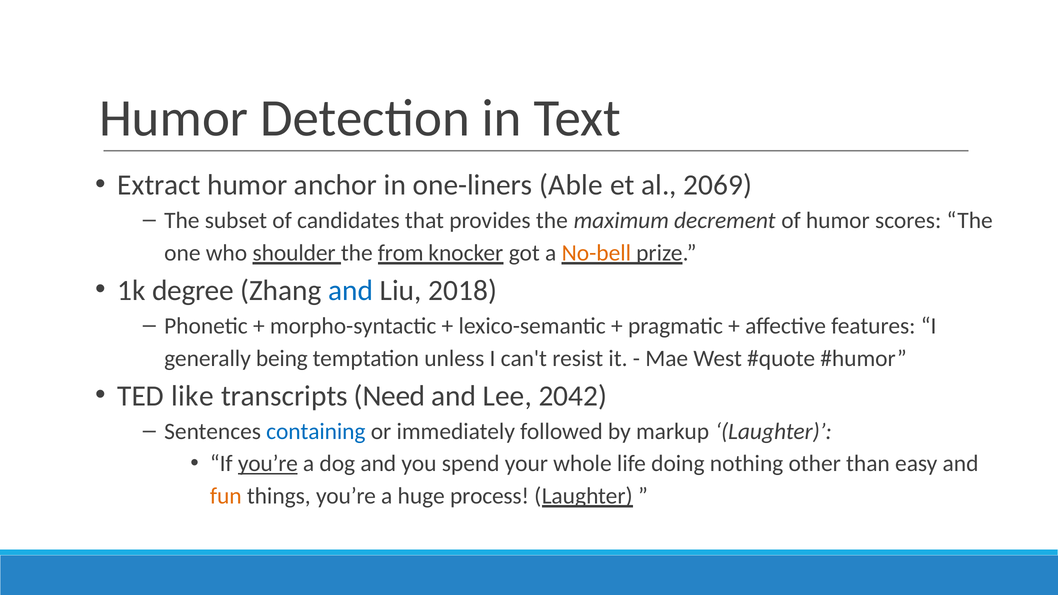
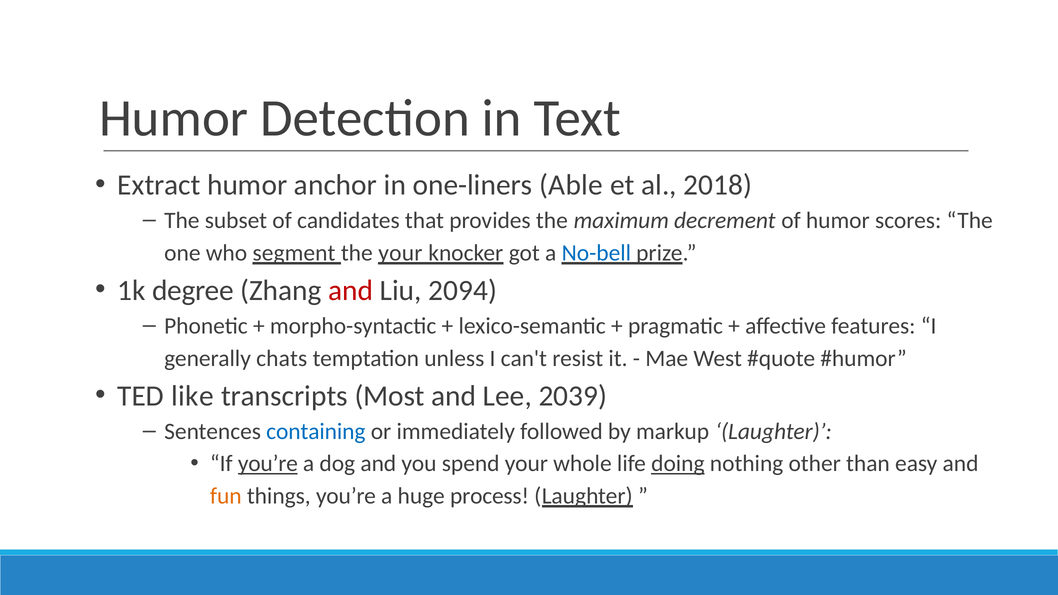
2069: 2069 -> 2018 (718, 185)
shoulder: shoulder -> segment (294, 253)
the from: from -> your (400, 253)
No-bell colour: orange -> blue (596, 253)
and colour: blue -> red (351, 291)
2018: 2018 -> 2094 (463, 291)
being: being -> chats (282, 358)
Need: Need -> Most (390, 396)
2042: 2042 -> 2039 (573, 396)
doing underline: none -> present (678, 464)
